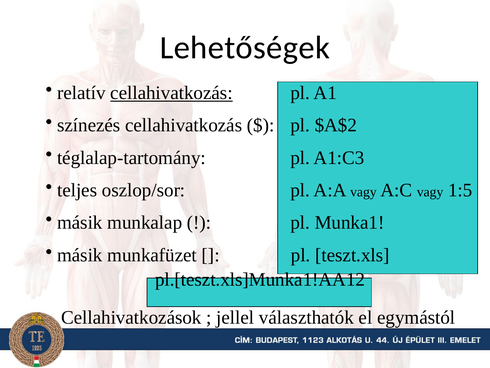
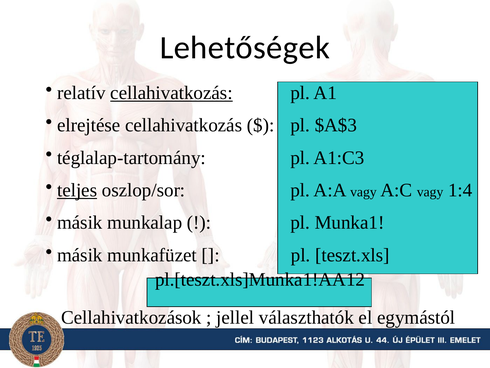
színezés: színezés -> elrejtése (89, 125)
$A$2: $A$2 -> $A$3 (336, 125)
teljes underline: none -> present (77, 190)
1:5: 1:5 -> 1:4 (460, 190)
